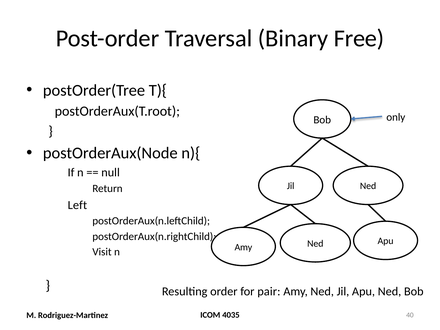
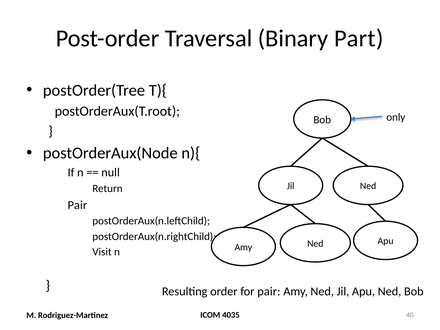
Free: Free -> Part (359, 38)
Left: Left -> Pair (77, 205)
